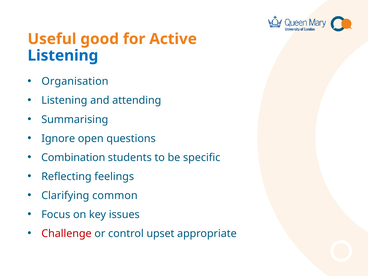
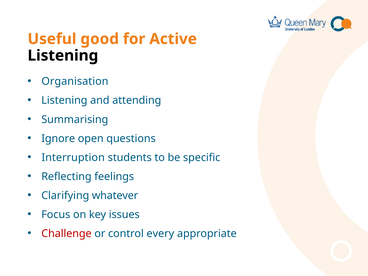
Listening colour: blue -> black (63, 56)
Combination: Combination -> Interruption (73, 157)
common: common -> whatever (115, 195)
upset: upset -> every (160, 234)
